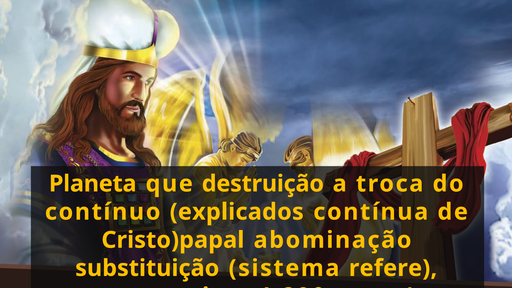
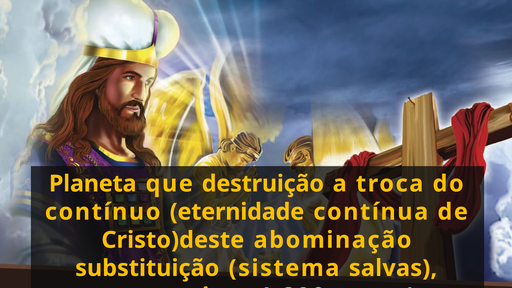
explicados: explicados -> eternidade (237, 212)
Cristo)papal: Cristo)papal -> Cristo)deste (173, 240)
refere: refere -> salvas (393, 268)
